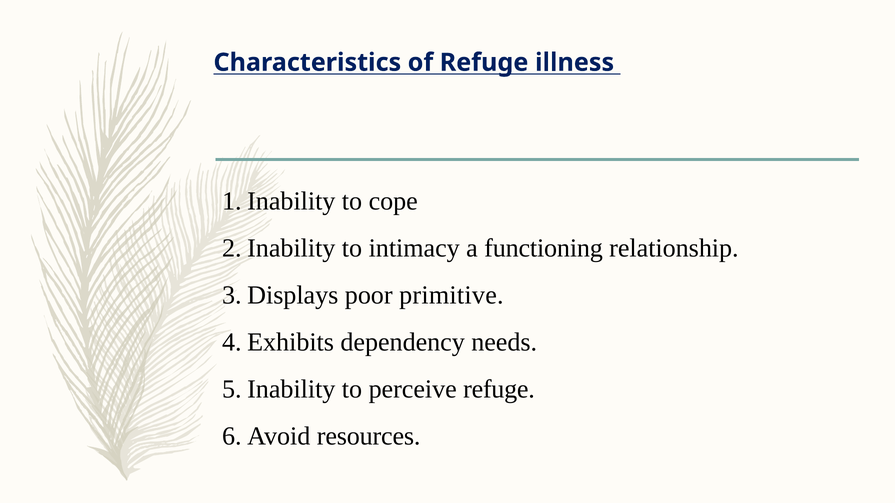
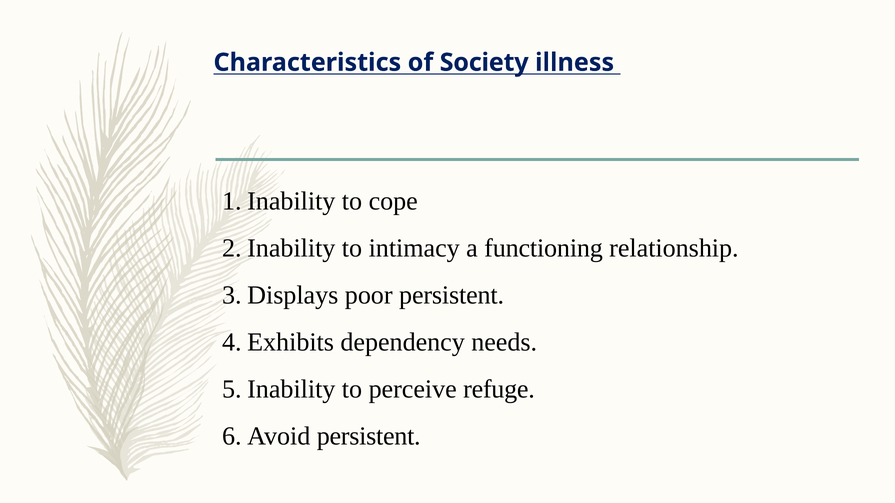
of Refuge: Refuge -> Society (484, 63)
poor primitive: primitive -> persistent (452, 296)
resources: resources -> persistent (369, 437)
